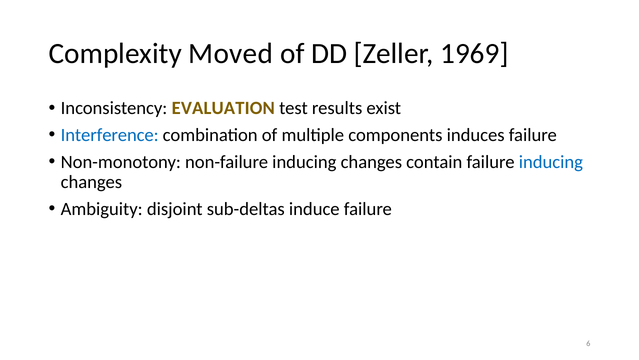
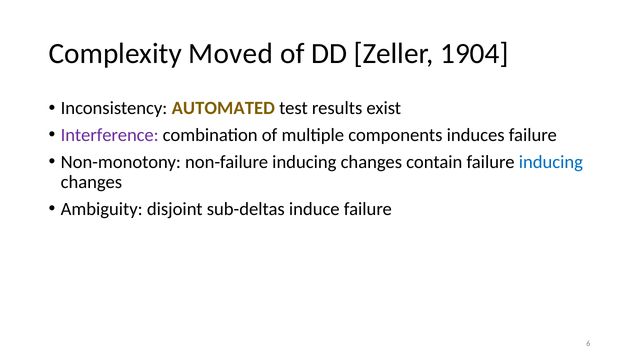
1969: 1969 -> 1904 (474, 54)
EVALUATION: EVALUATION -> AUTOMATED (223, 108)
Interference colour: blue -> purple (110, 135)
